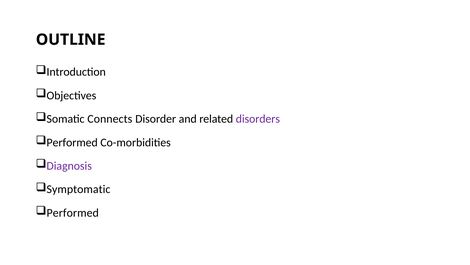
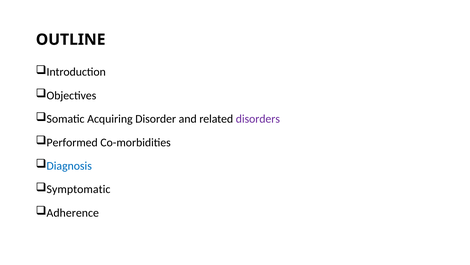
Connects: Connects -> Acquiring (110, 119)
Diagnosis colour: purple -> blue (69, 166)
Performed: Performed -> Adherence (73, 212)
